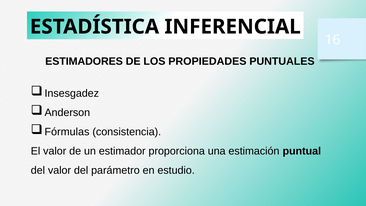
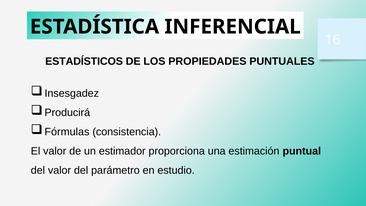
ESTIMADORES: ESTIMADORES -> ESTADÍSTICOS (84, 61)
Anderson: Anderson -> Producirá (67, 112)
